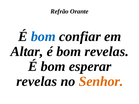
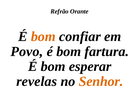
bom colour: blue -> orange (43, 37)
Altar: Altar -> Povo (27, 52)
bom revelas: revelas -> fartura (107, 52)
